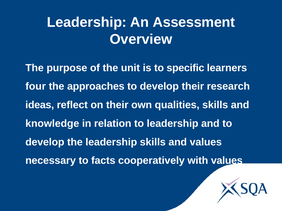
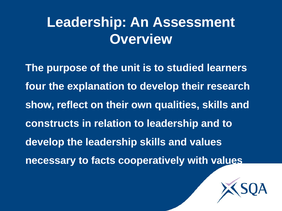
specific: specific -> studied (185, 68)
approaches: approaches -> explanation (96, 87)
ideas: ideas -> show (40, 105)
knowledge: knowledge -> constructs (52, 124)
